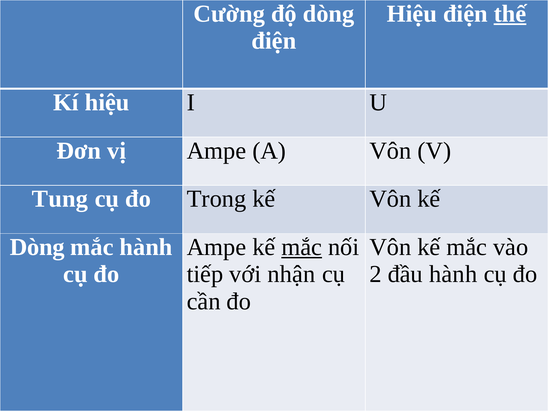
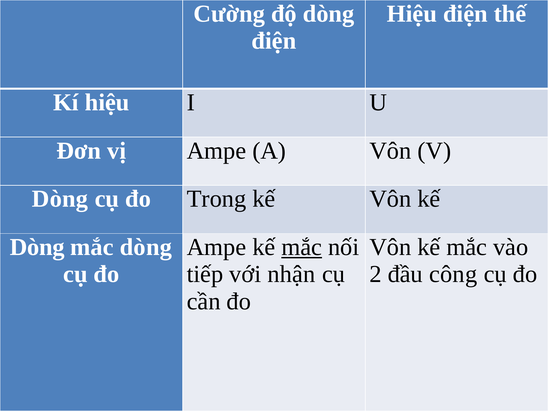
thế underline: present -> none (510, 14)
Tung: Tung -> Dòng (60, 199)
mắc hành: hành -> dòng (146, 247)
đầu hành: hành -> công (453, 274)
